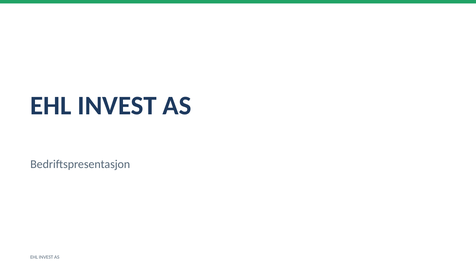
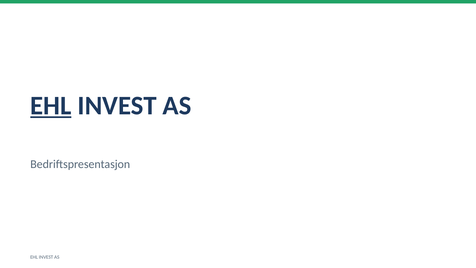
EHL underline: none -> present (51, 106)
